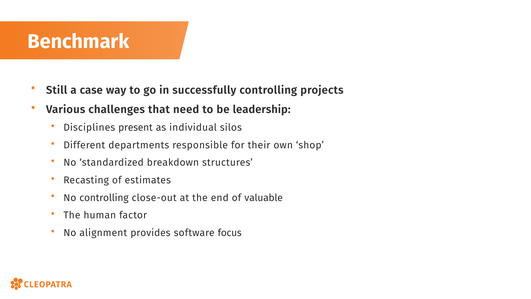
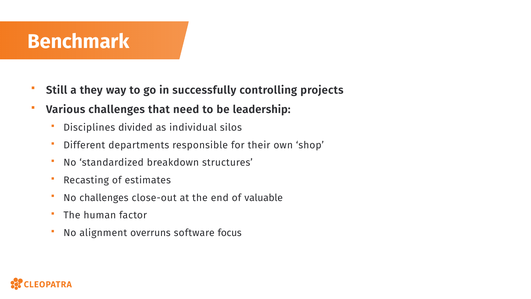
case: case -> they (91, 90)
present: present -> divided (135, 128)
No controlling: controlling -> challenges (104, 198)
provides: provides -> overruns (150, 233)
